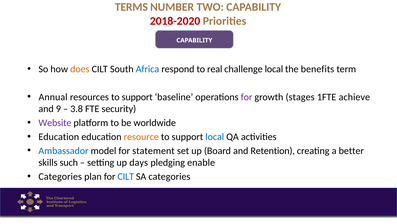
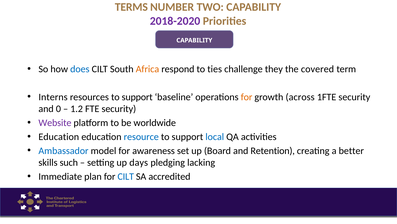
2018-2020 colour: red -> purple (175, 21)
does colour: orange -> blue (80, 69)
Africa colour: blue -> orange (147, 69)
real: real -> ties (215, 69)
challenge local: local -> they (274, 69)
benefits: benefits -> covered (317, 69)
Annual: Annual -> Interns (53, 97)
for colour: purple -> orange (247, 97)
stages: stages -> across (300, 97)
1FTE achieve: achieve -> security (354, 97)
9: 9 -> 0 (58, 109)
3.8: 3.8 -> 1.2 (77, 109)
resource colour: orange -> blue (141, 136)
statement: statement -> awareness (154, 150)
enable: enable -> lacking (201, 162)
Categories: Categories -> Immediate (60, 176)
SA categories: categories -> accredited (169, 176)
